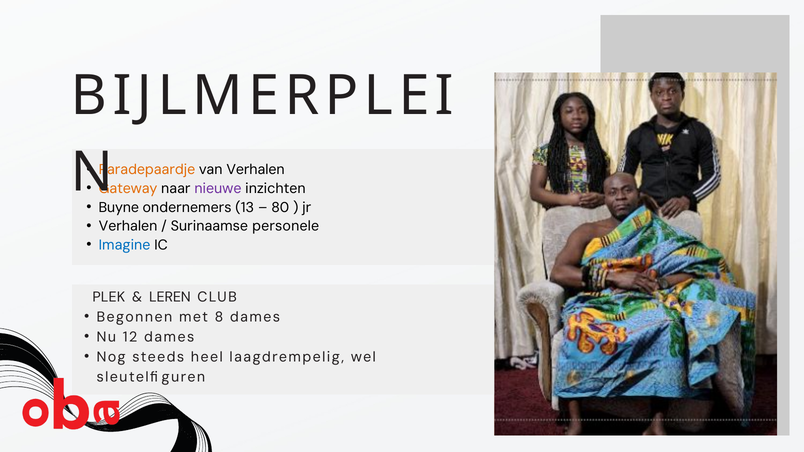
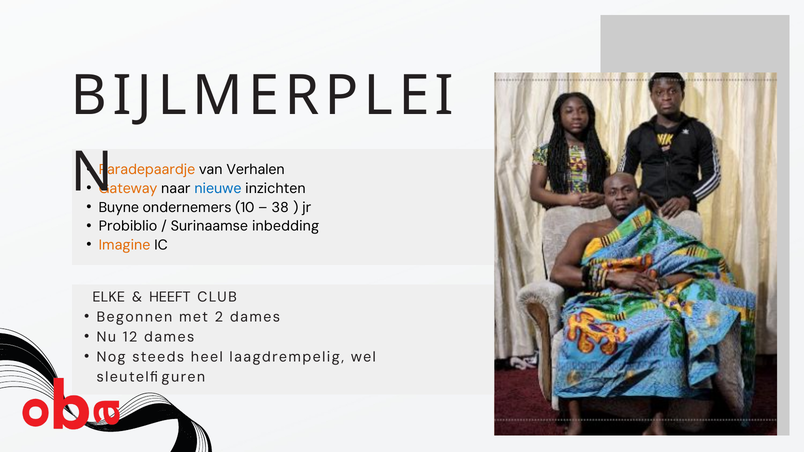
nieuwe colour: purple -> blue (218, 189)
13: 13 -> 10 (245, 207)
80: 80 -> 38 (280, 207)
Verhalen: Verhalen -> Probiblio (128, 226)
personele: personele -> inbedding (286, 226)
Imagine colour: blue -> orange (125, 245)
PLEK: PLEK -> ELKE (109, 297)
LEREN: LEREN -> HEEFT (170, 297)
8: 8 -> 2 (219, 317)
